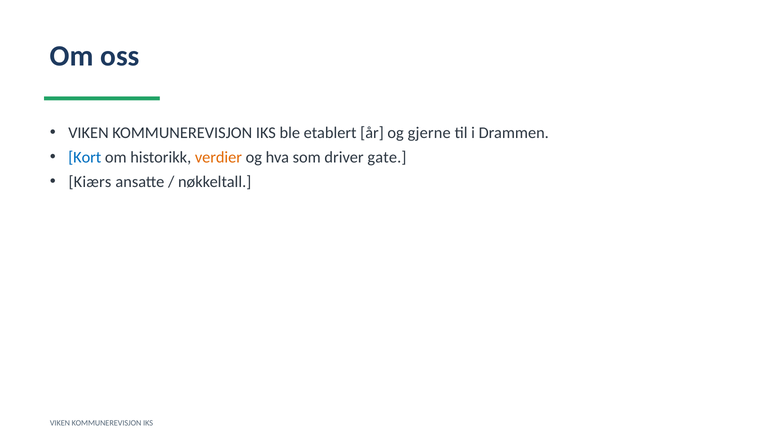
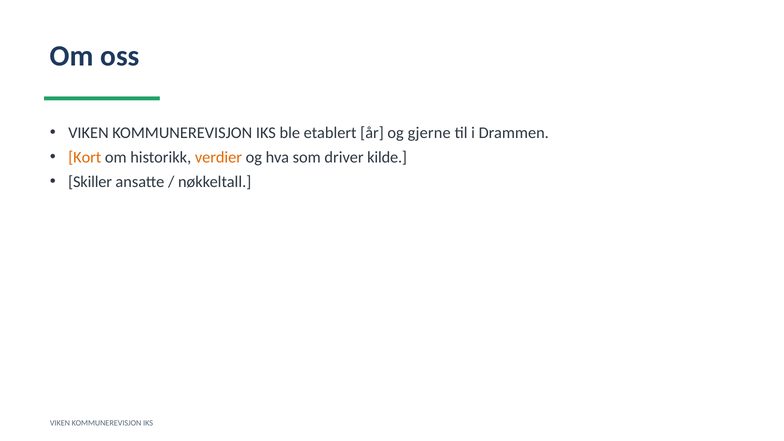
Kort colour: blue -> orange (85, 157)
gate: gate -> kilde (387, 157)
Kiærs: Kiærs -> Skiller (90, 182)
